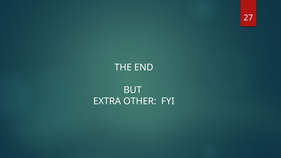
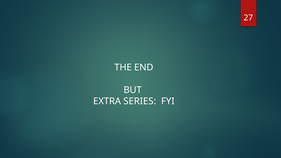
OTHER: OTHER -> SERIES (140, 101)
